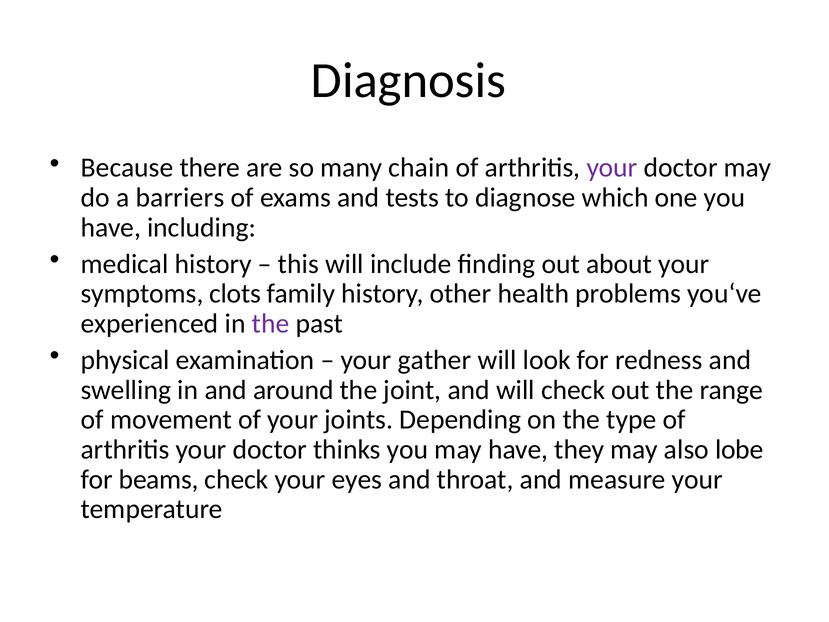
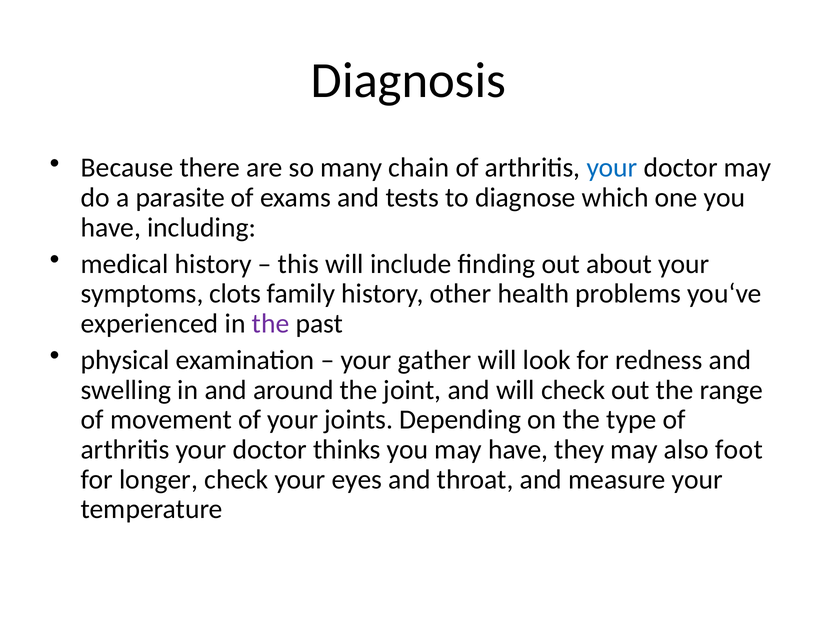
your colour: purple -> blue (612, 168)
barriers: barriers -> parasite (180, 198)
lobe: lobe -> foot (739, 449)
beams: beams -> longer (159, 479)
